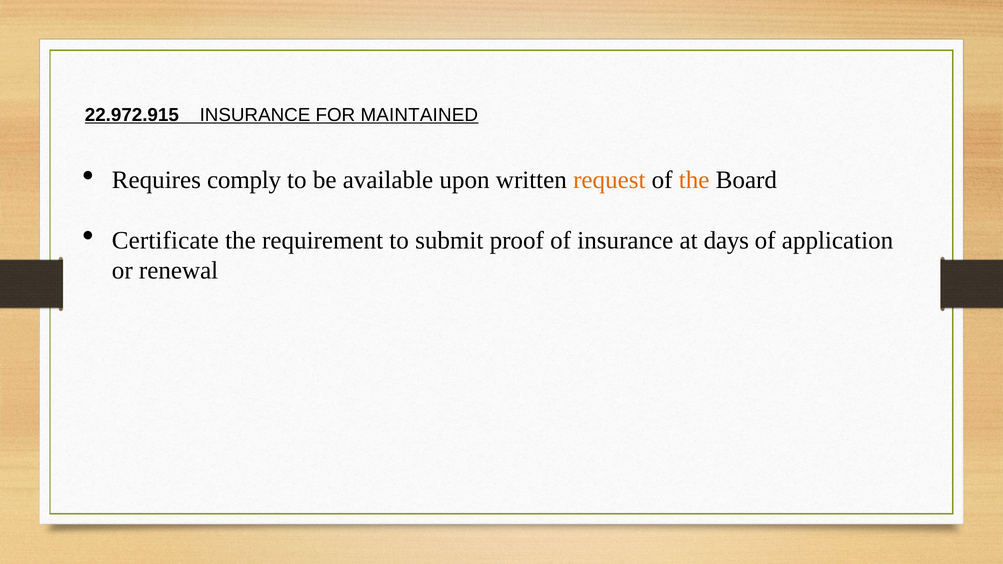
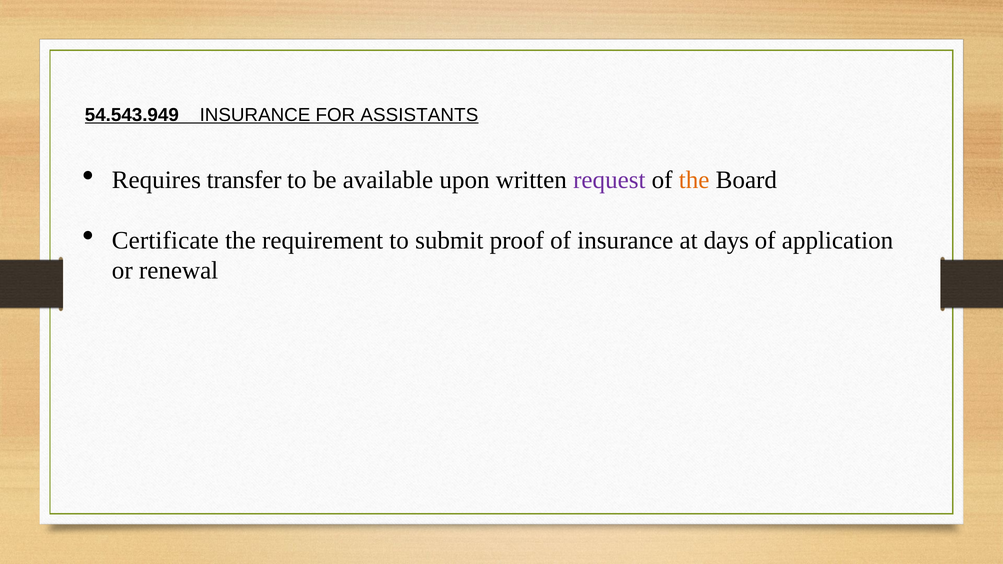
22.972.915: 22.972.915 -> 54.543.949 (132, 115)
MAINTAINED: MAINTAINED -> ASSISTANTS (419, 115)
comply: comply -> transfer (244, 180)
request colour: orange -> purple (609, 180)
